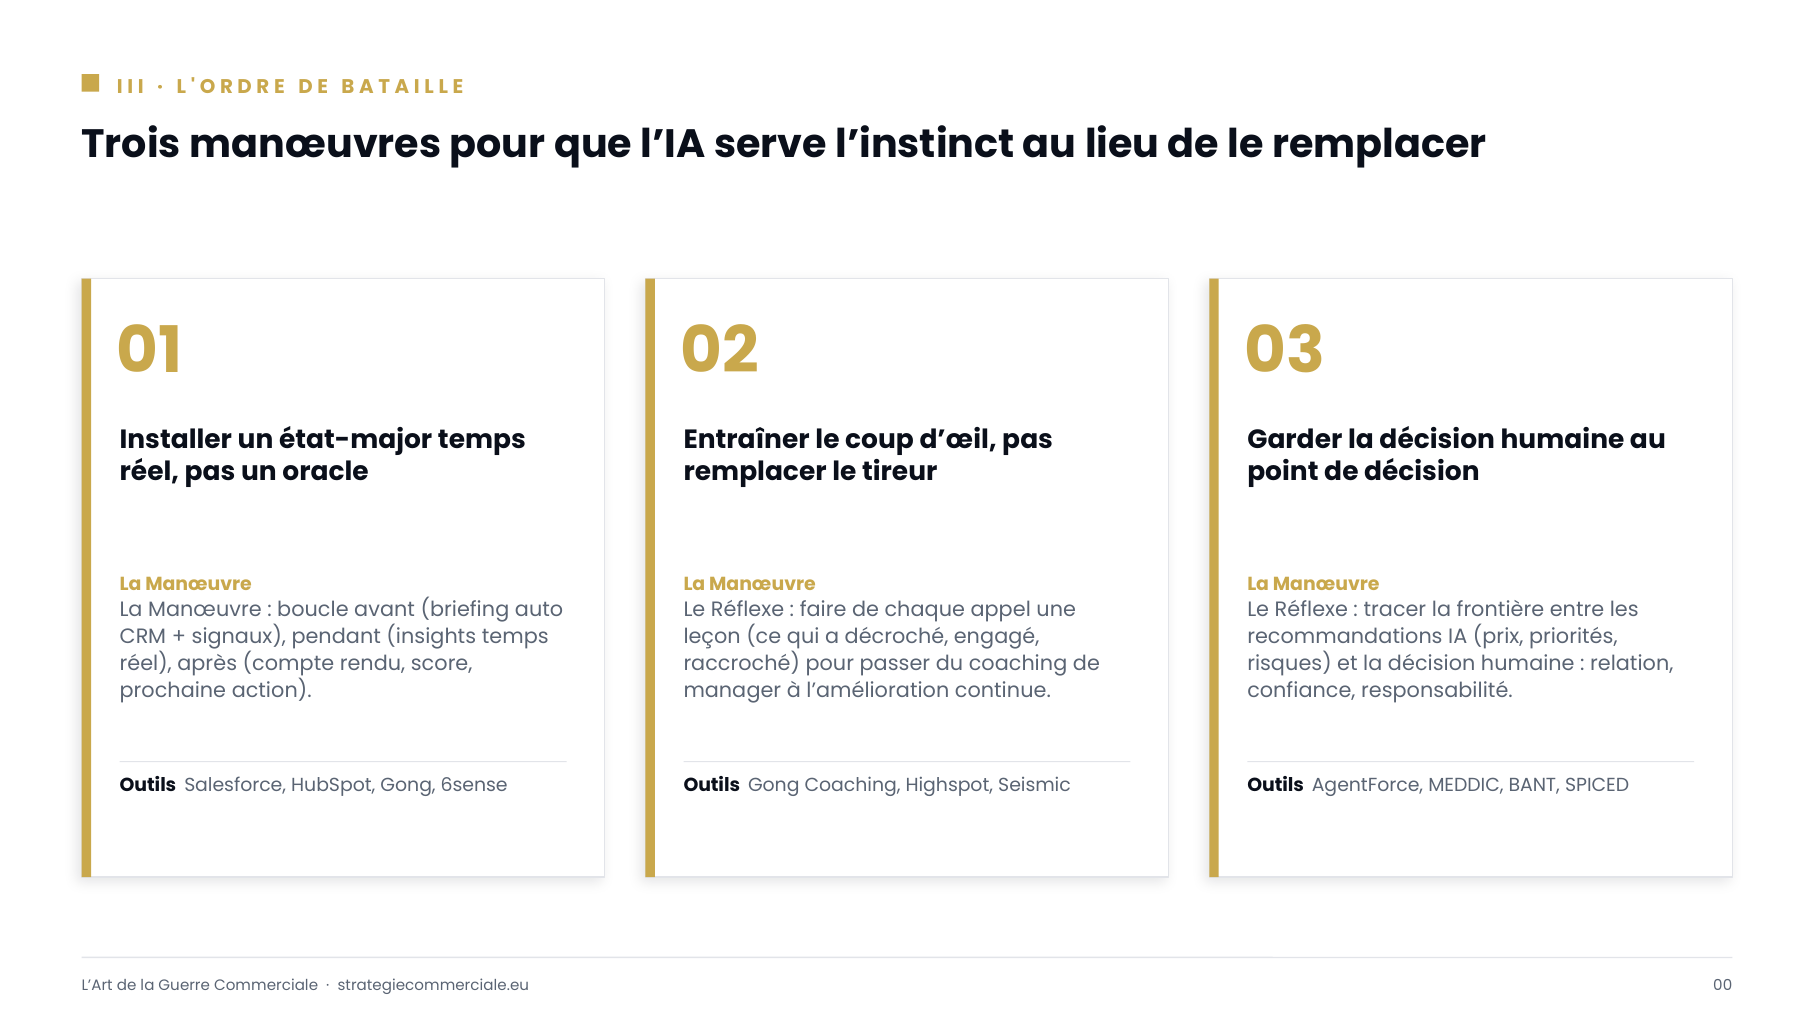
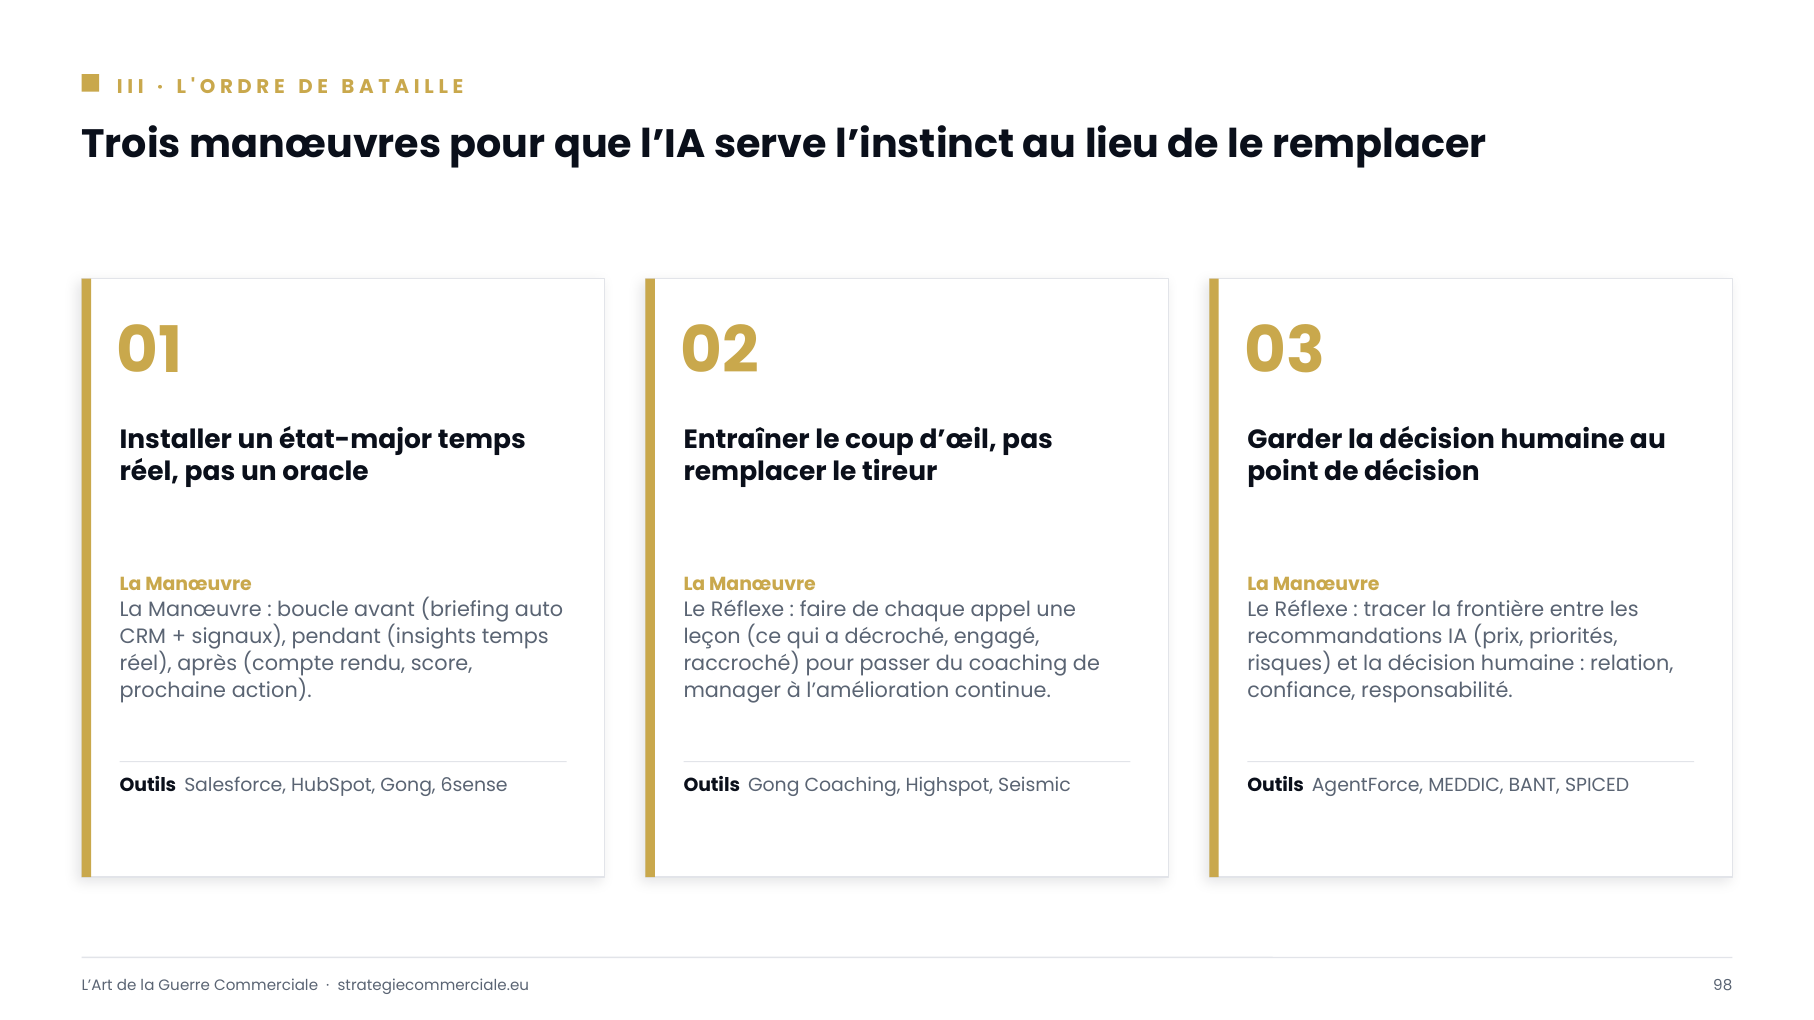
00: 00 -> 98 (1723, 986)
